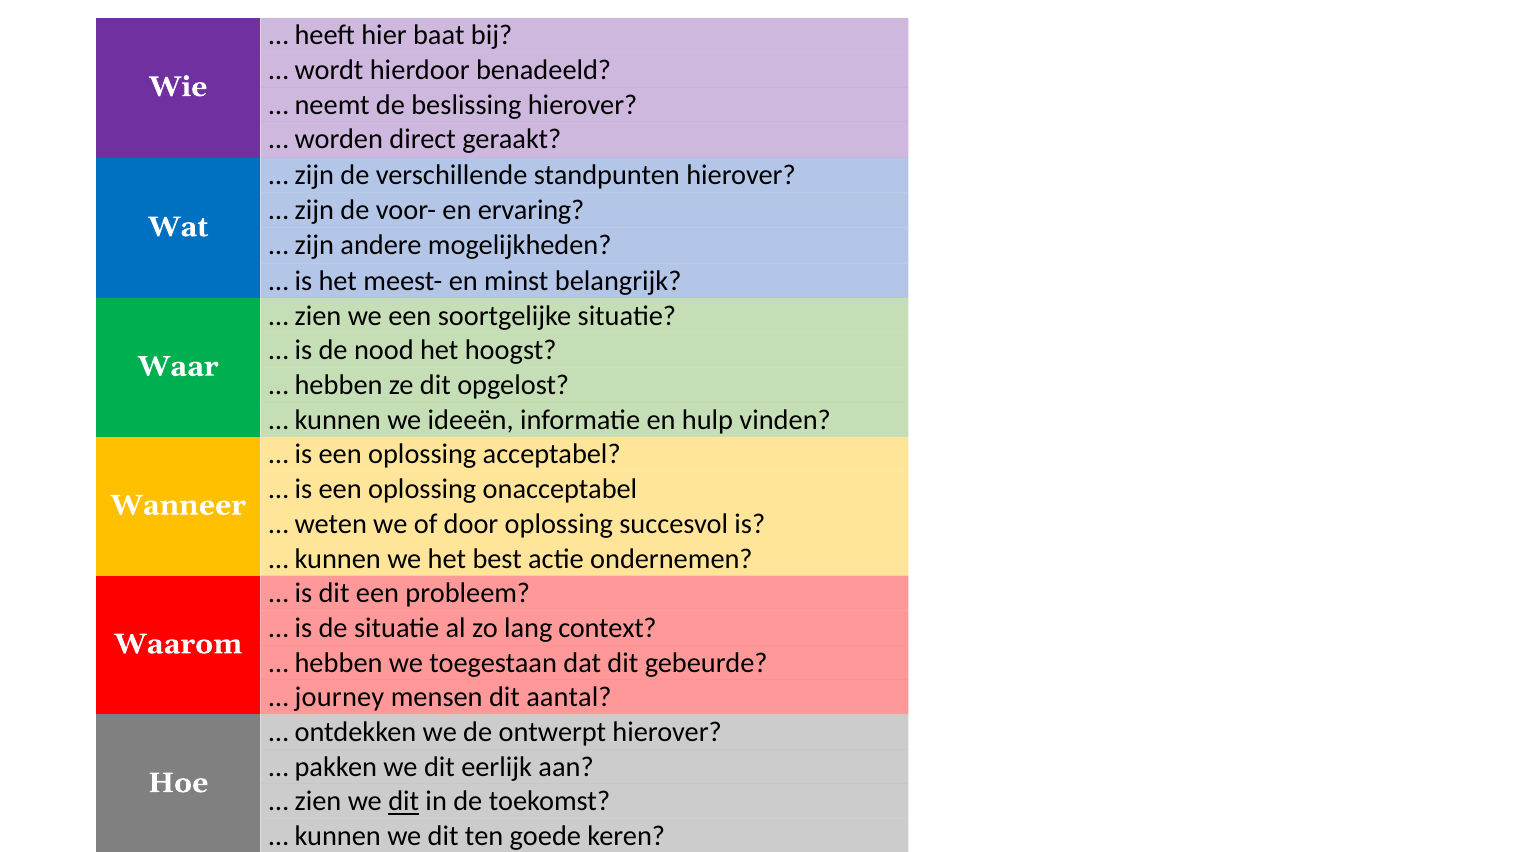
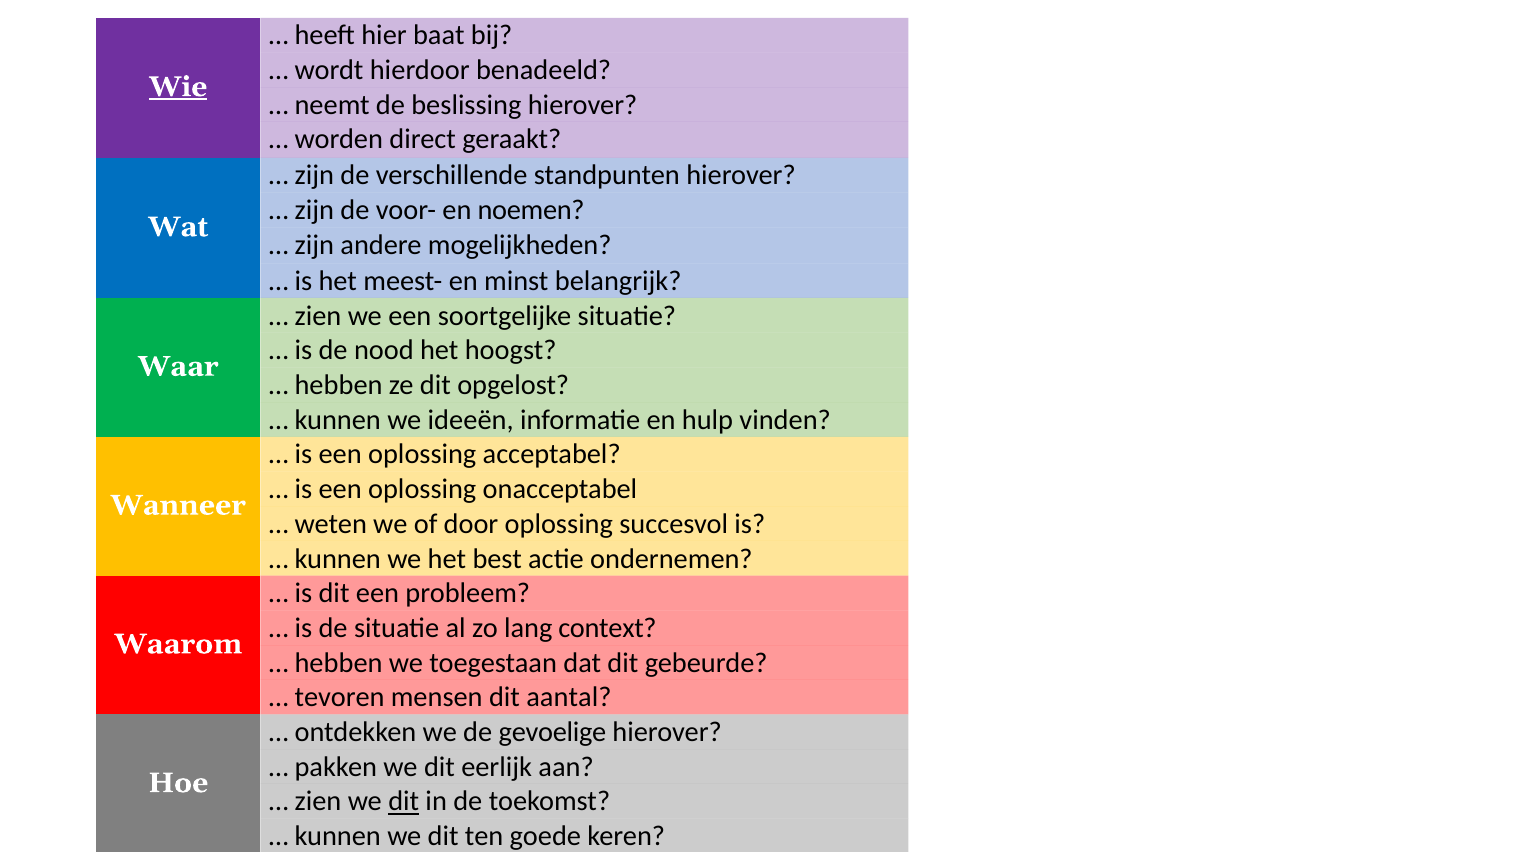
Wie underline: none -> present (178, 87)
ervaring: ervaring -> noemen (531, 210)
journey: journey -> tevoren (340, 697)
ontwerpt: ontwerpt -> gevoelige (553, 732)
